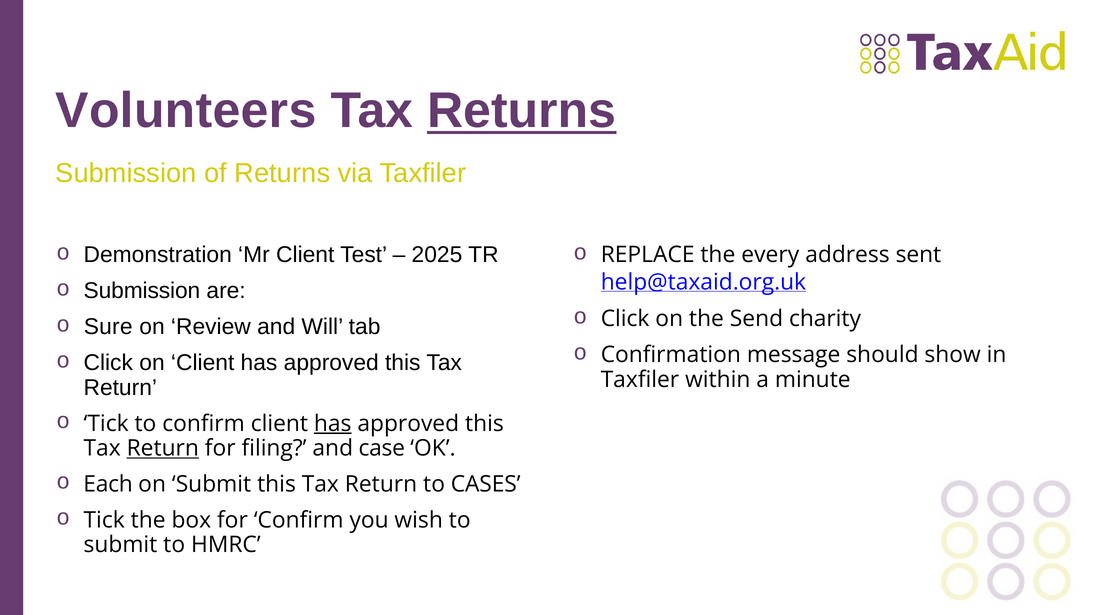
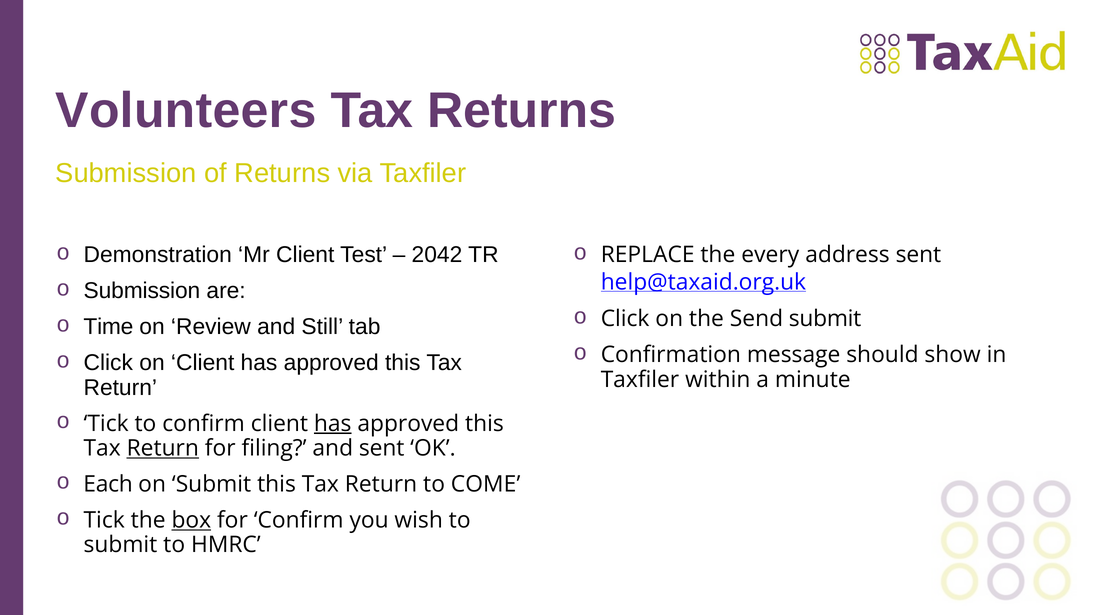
Returns underline: present -> none (522, 111)
2025: 2025 -> 2042 (437, 255)
Send charity: charity -> submit (825, 319)
Sure: Sure -> Time (108, 327)
Will: Will -> Still (322, 327)
and case: case -> sent (382, 448)
CASES: CASES -> COME (486, 484)
box underline: none -> present (191, 520)
